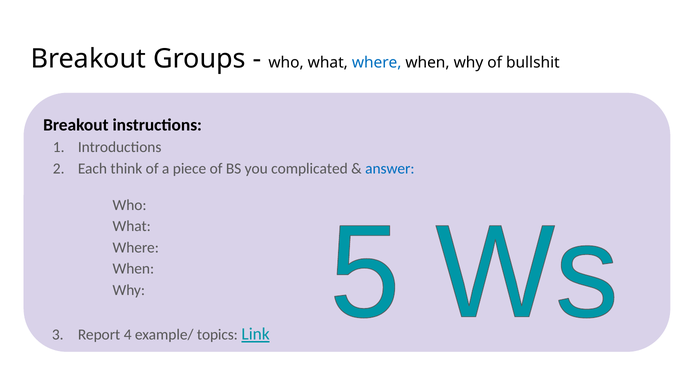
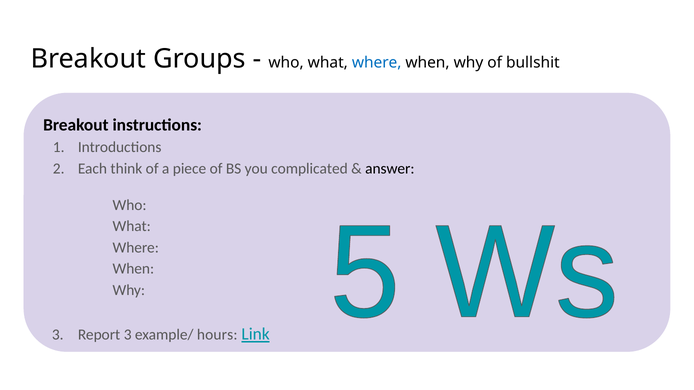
answer colour: blue -> black (390, 169)
Report 4: 4 -> 3 (128, 335)
topics: topics -> hours (217, 335)
